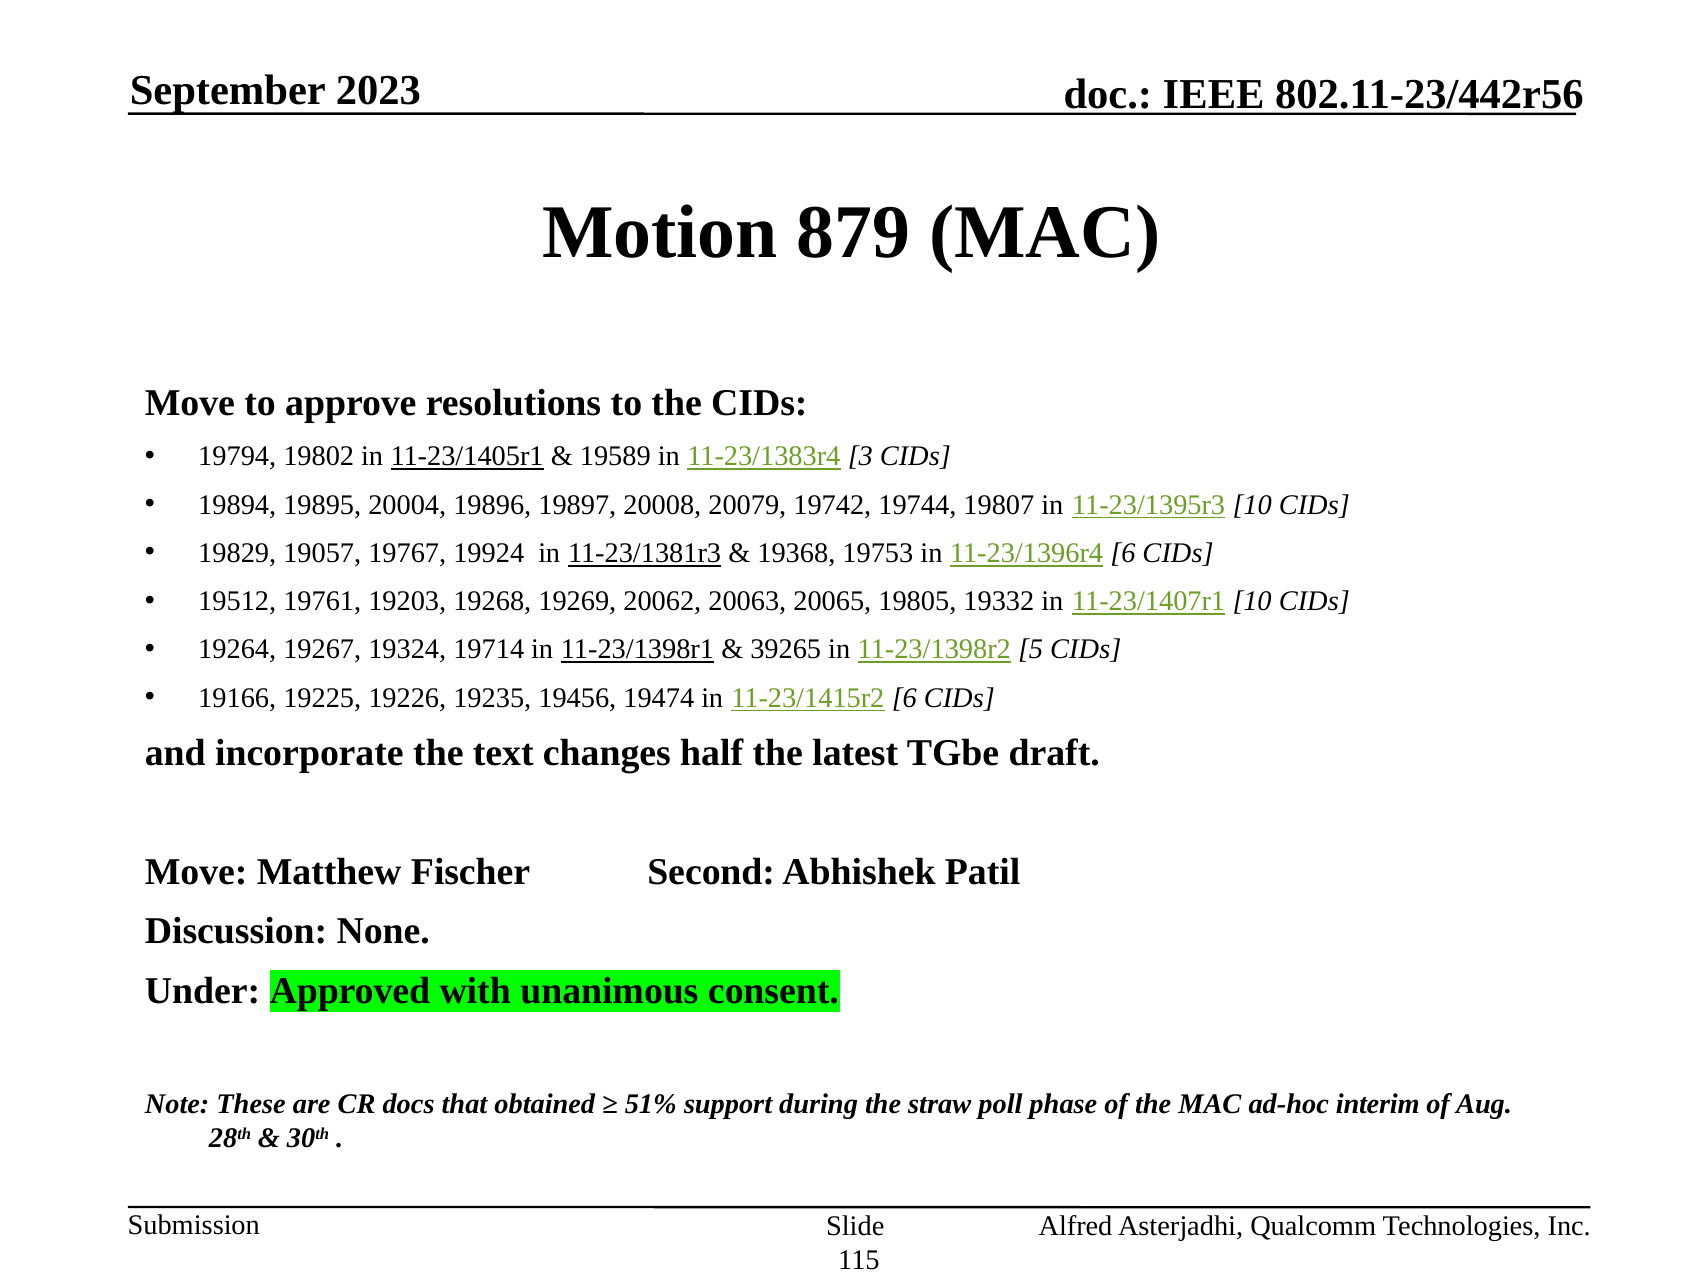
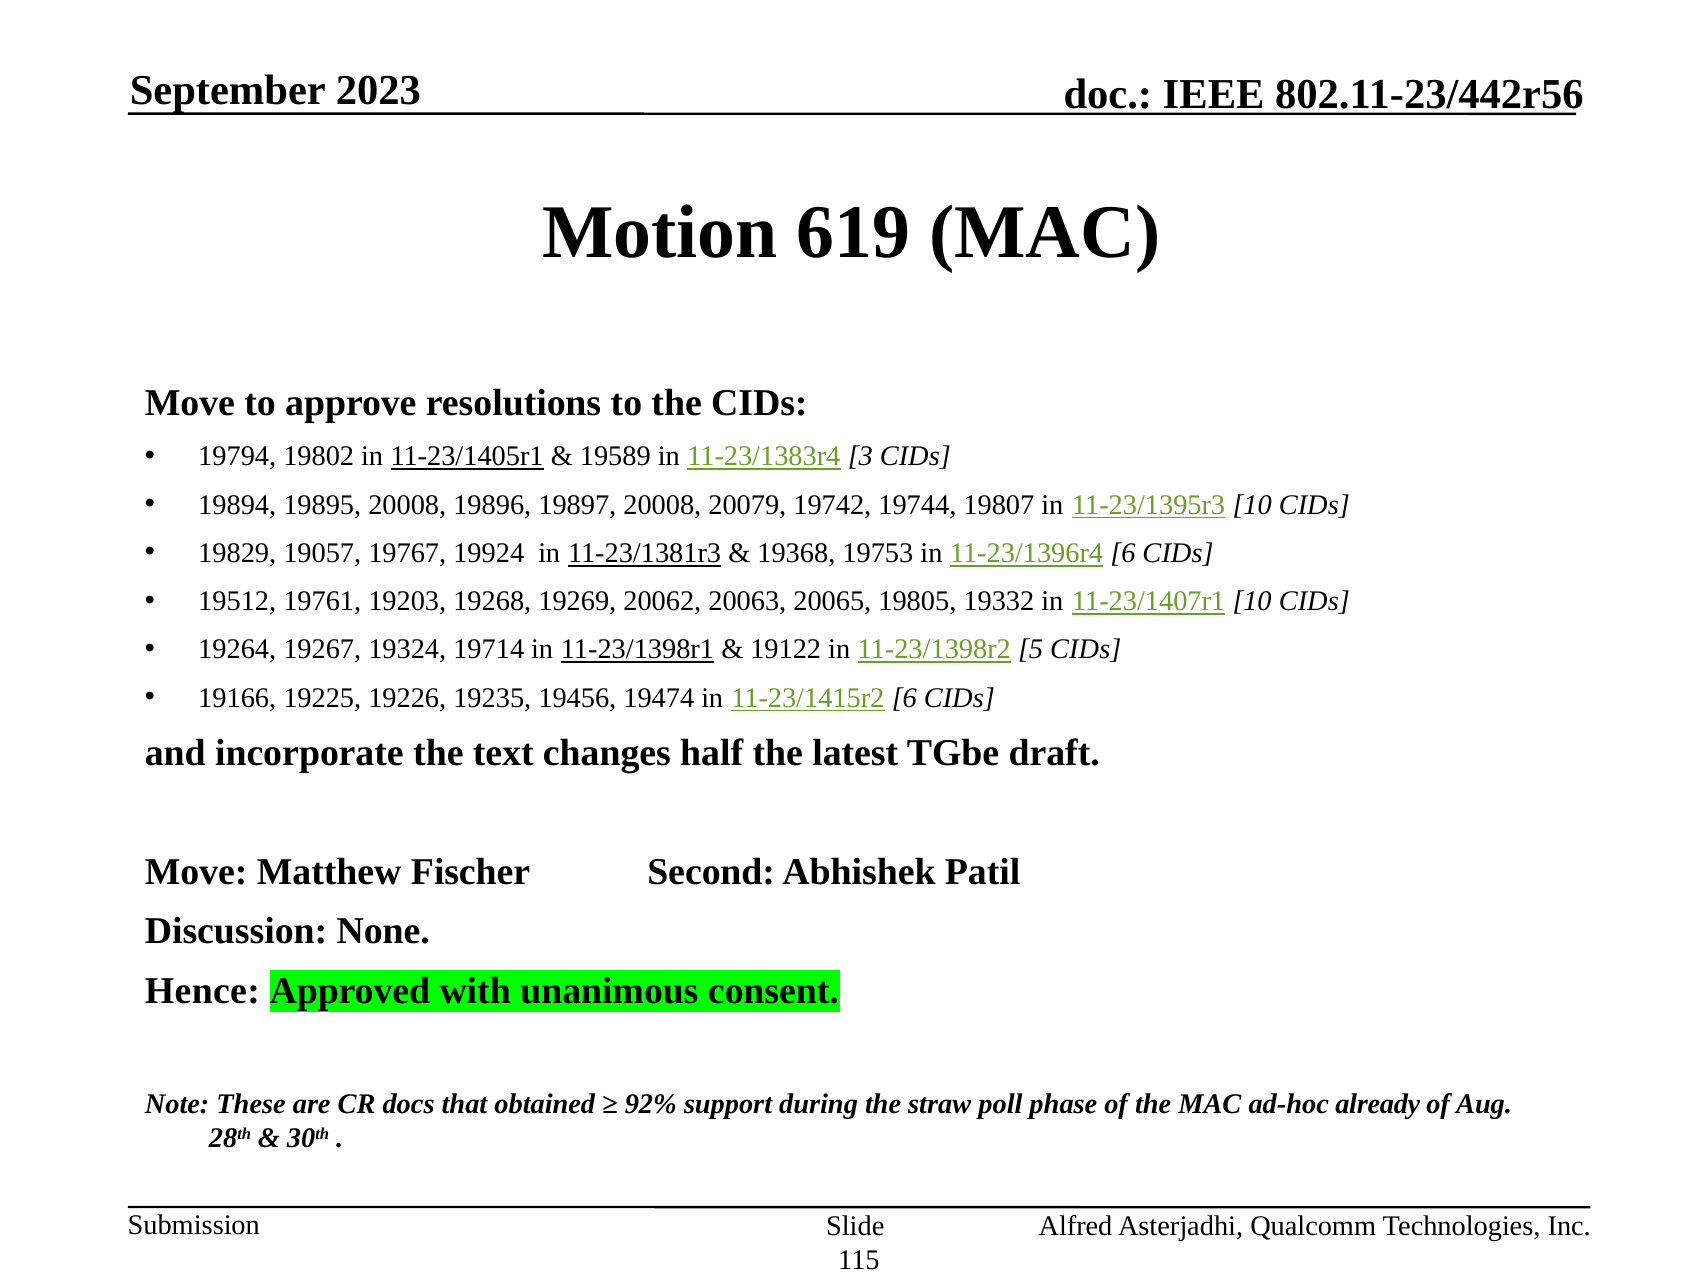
879: 879 -> 619 (854, 232)
19895 20004: 20004 -> 20008 (407, 505)
39265: 39265 -> 19122 (786, 650)
Under: Under -> Hence (202, 991)
51%: 51% -> 92% (651, 1104)
interim: interim -> already (1378, 1104)
